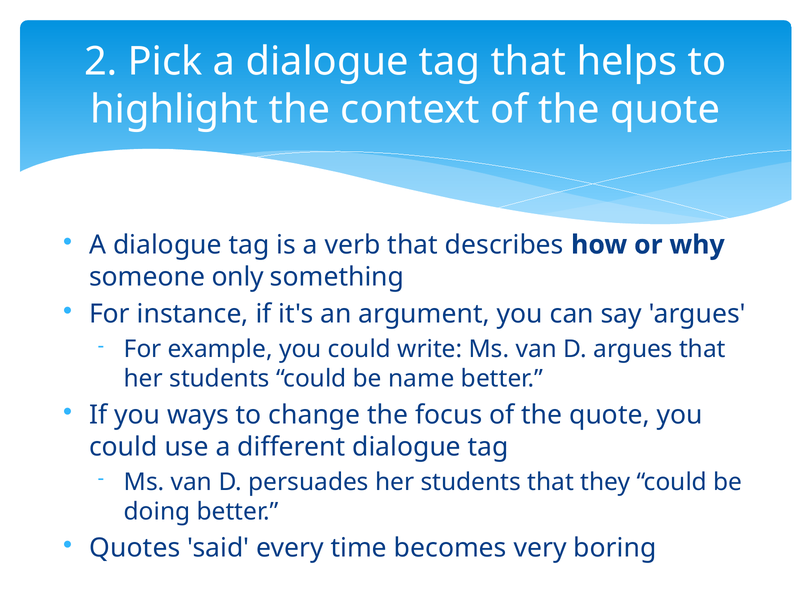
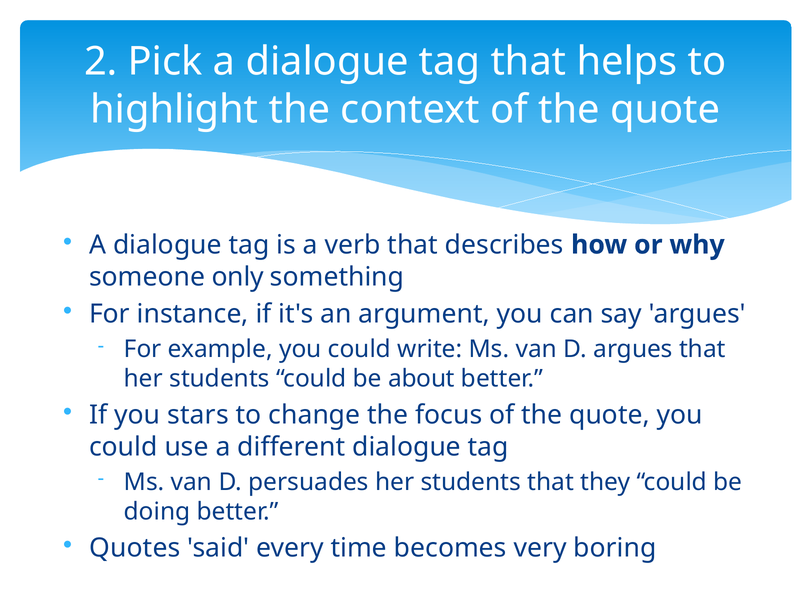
name: name -> about (421, 379)
ways: ways -> stars (198, 415)
